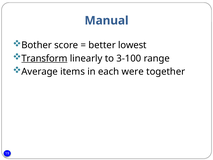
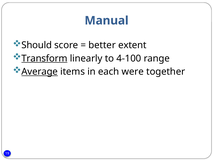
Bother: Bother -> Should (37, 45)
lowest: lowest -> extent (132, 45)
3-100: 3-100 -> 4-100 (129, 58)
Average underline: none -> present (40, 72)
